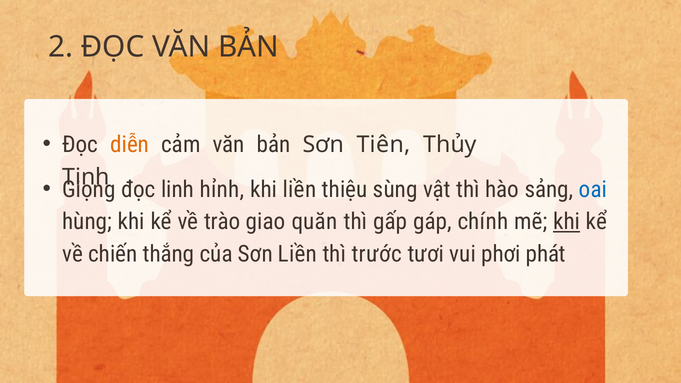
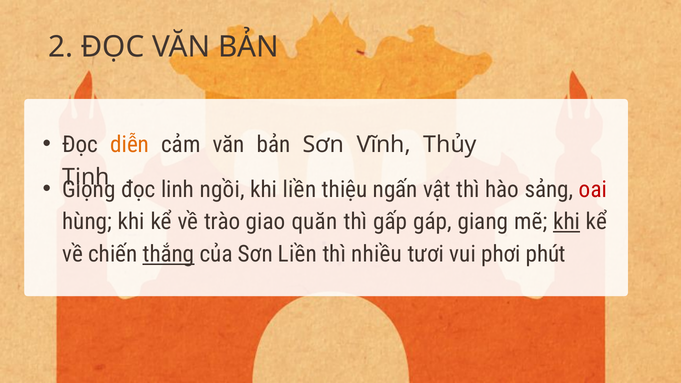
Tiên: Tiên -> Vĩnh (384, 145)
hỉnh: hỉnh -> ngồi (222, 189)
sùng: sùng -> ngấn (395, 189)
oai colour: blue -> red (593, 189)
chính: chính -> giang (483, 222)
thắng underline: none -> present (169, 254)
trước: trước -> nhiều (377, 254)
phát: phát -> phút (546, 254)
